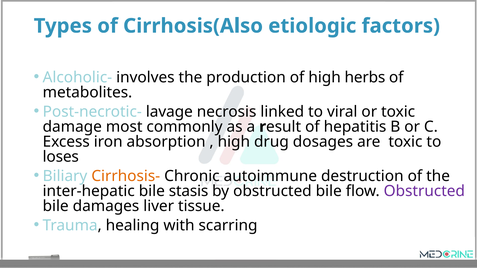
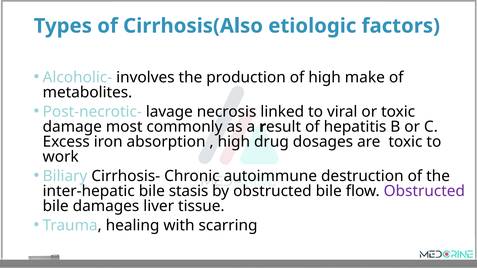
herbs: herbs -> make (365, 77)
loses: loses -> work (61, 157)
Cirrhosis- colour: orange -> black (126, 176)
